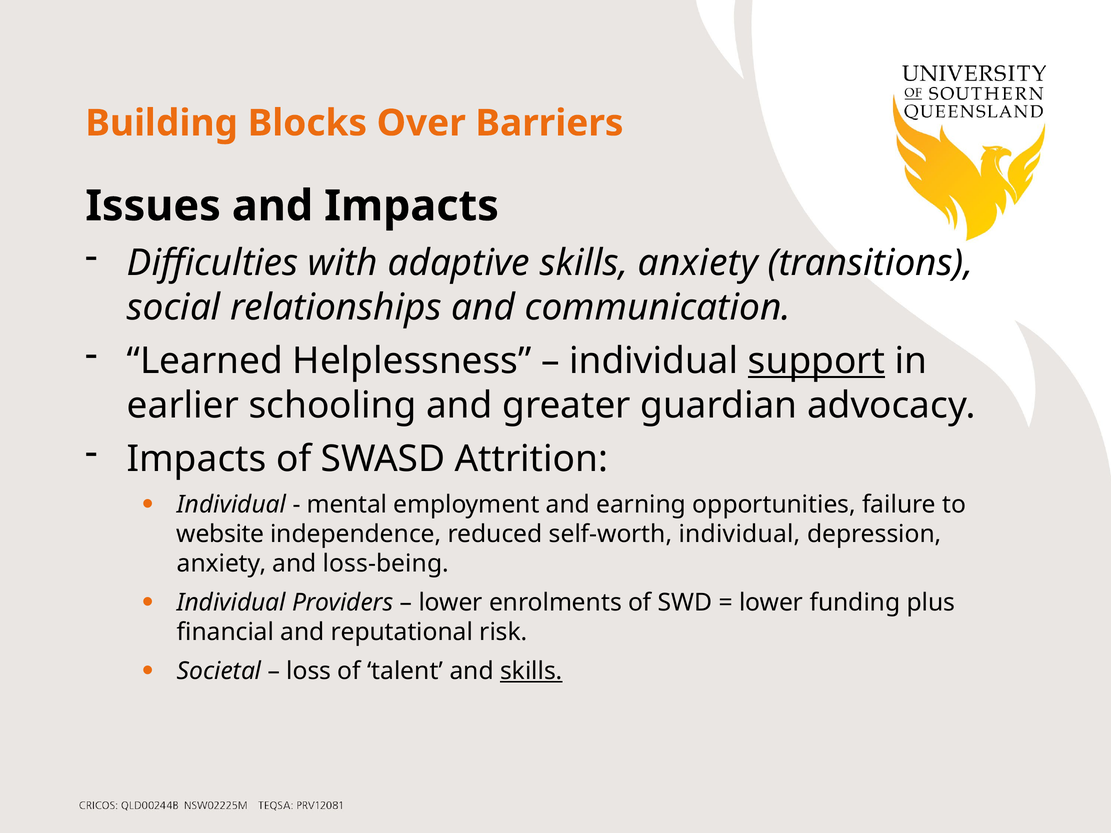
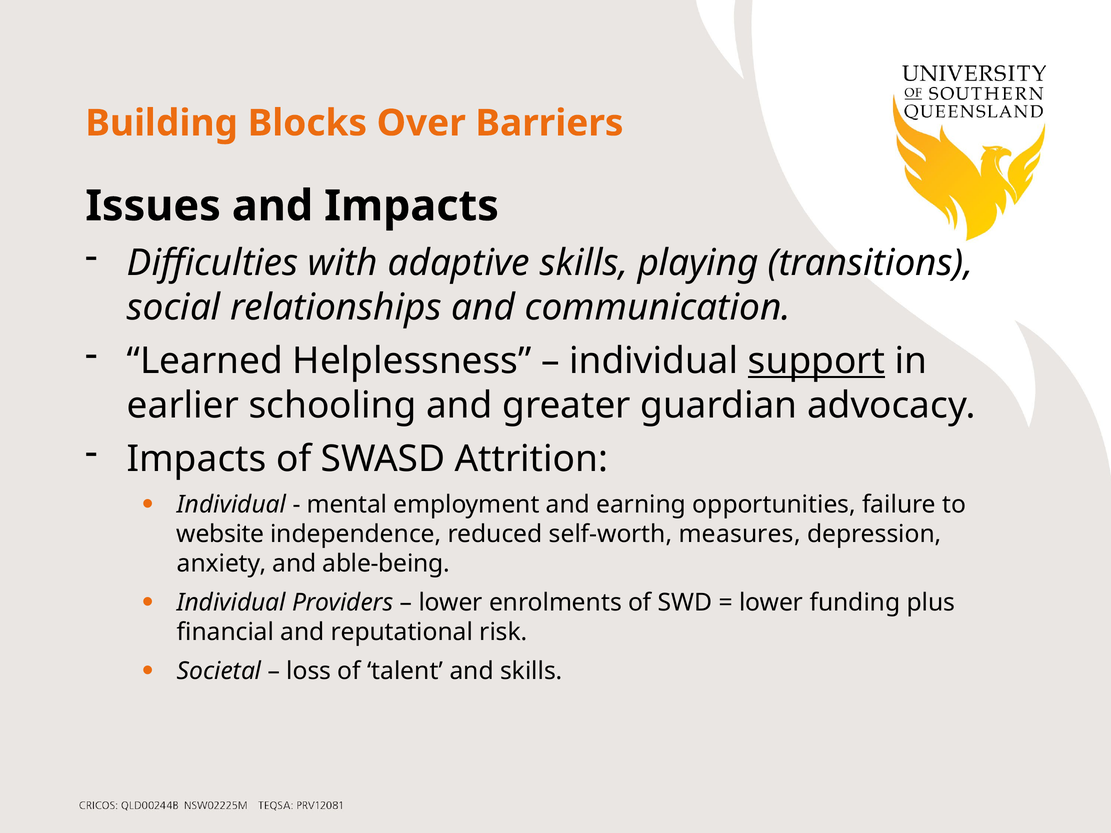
skills anxiety: anxiety -> playing (698, 263)
self-worth individual: individual -> measures (740, 534)
loss-being: loss-being -> able-being (386, 564)
skills underline: present -> none (531, 671)
